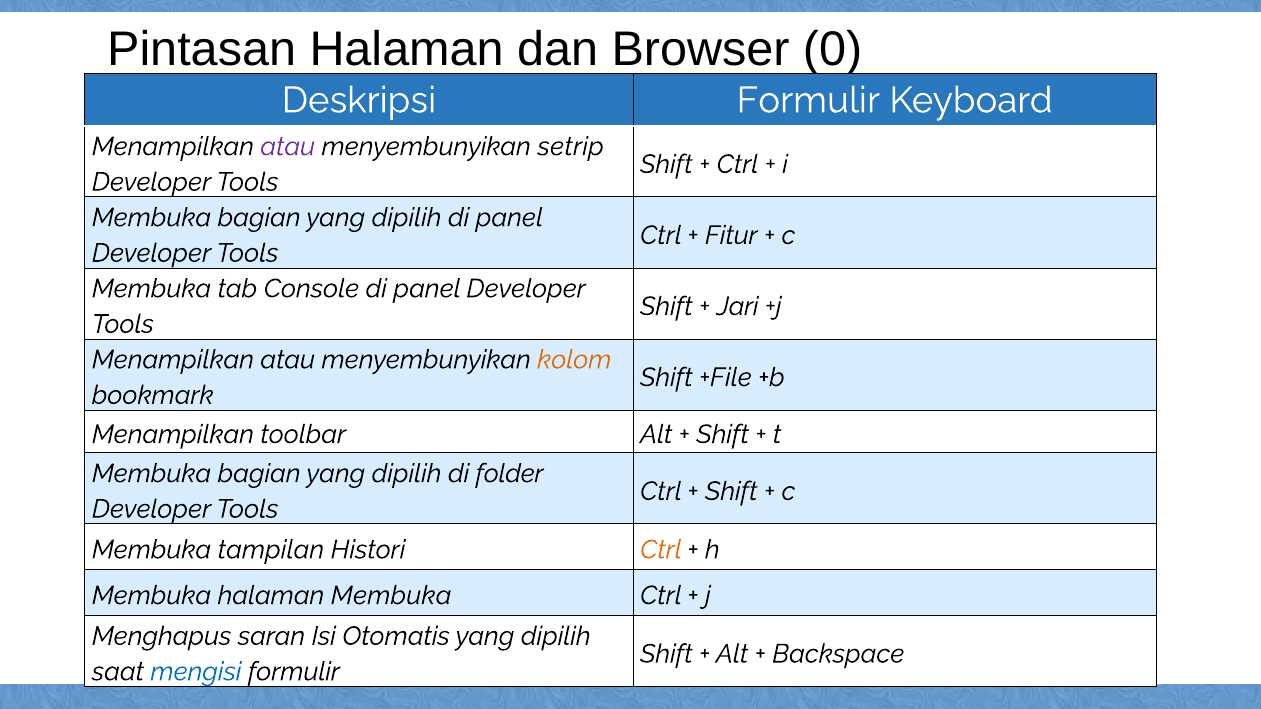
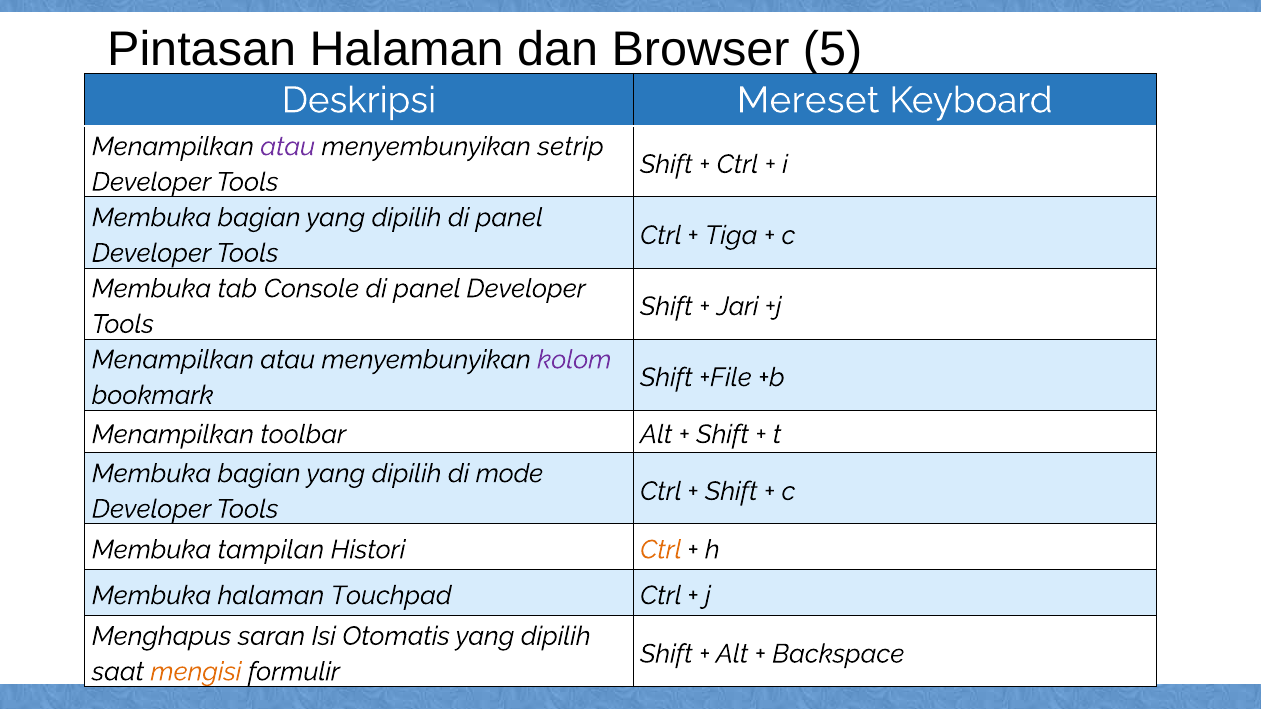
0: 0 -> 5 (833, 49)
Deskripsi Formulir: Formulir -> Mereset (808, 100)
Fitur: Fitur -> Tiga (731, 235)
kolom colour: orange -> purple (574, 360)
folder: folder -> mode (510, 474)
halaman Membuka: Membuka -> Touchpad (391, 596)
mengisi colour: blue -> orange (196, 672)
